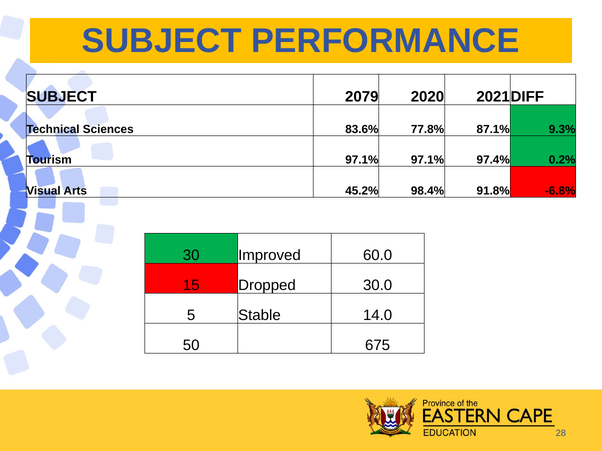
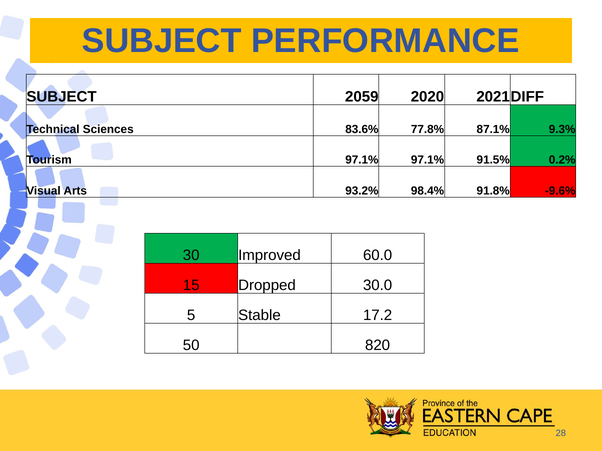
2079: 2079 -> 2059 (362, 97)
97.4%: 97.4% -> 91.5% (493, 160)
45.2%: 45.2% -> 93.2% (362, 191)
-6.8%: -6.8% -> -9.6% (560, 191)
14.0: 14.0 -> 17.2 (378, 315)
675: 675 -> 820 (378, 346)
